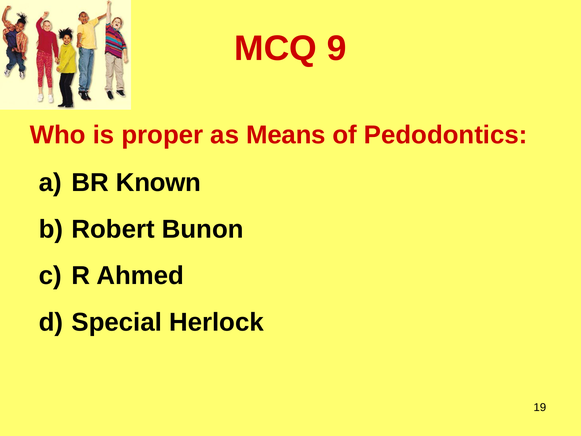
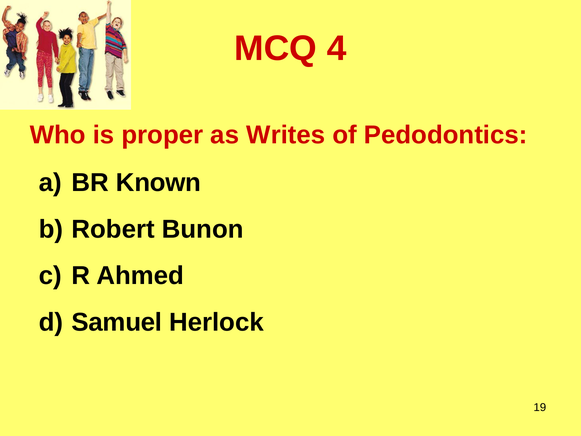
9: 9 -> 4 (337, 48)
Means: Means -> Writes (286, 135)
Special: Special -> Samuel (117, 322)
